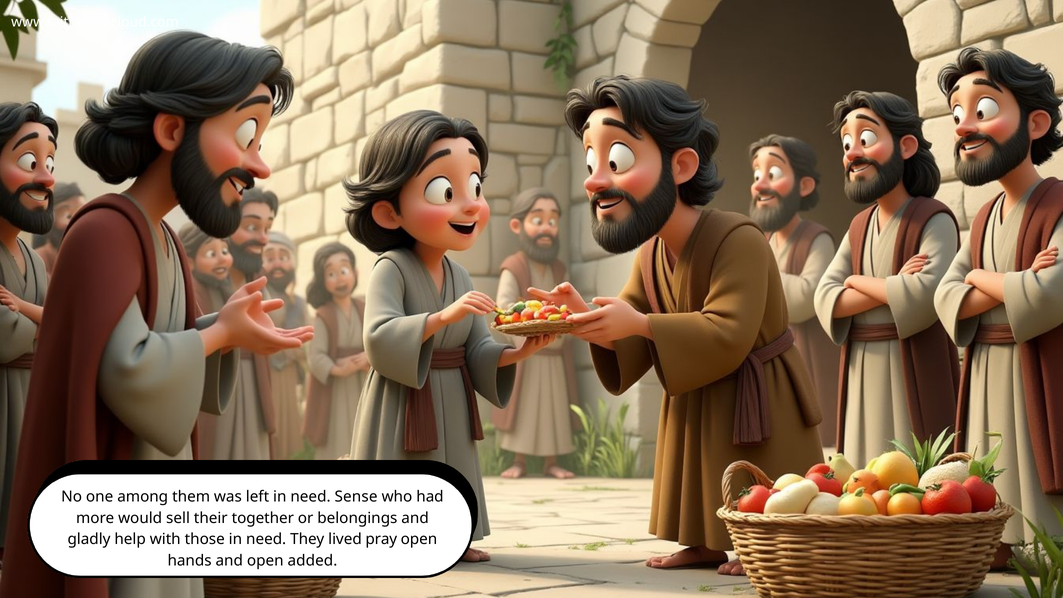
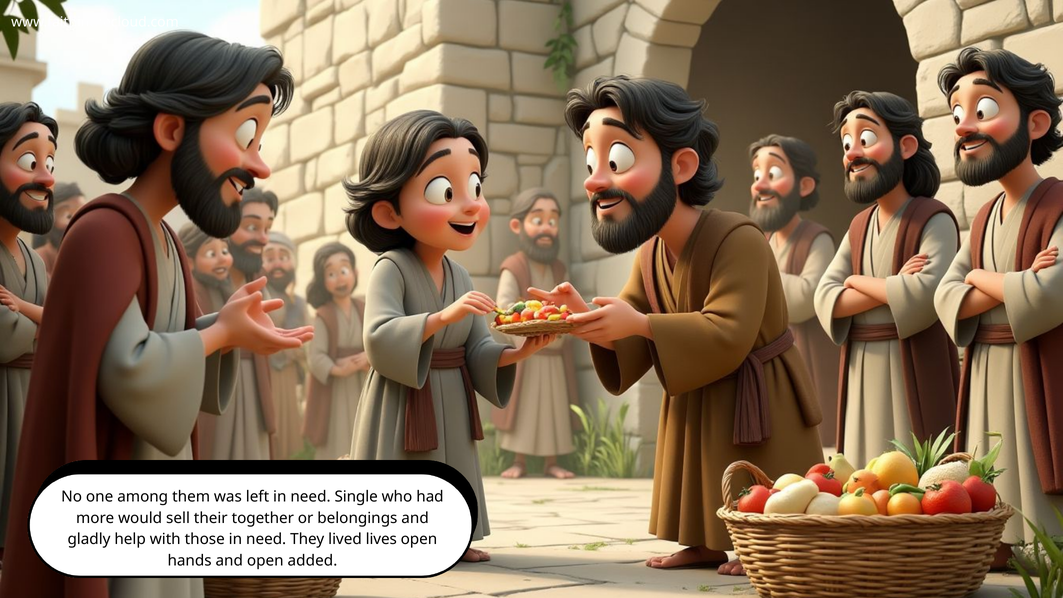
Sense: Sense -> Single (356, 497)
pray: pray -> lives (381, 539)
